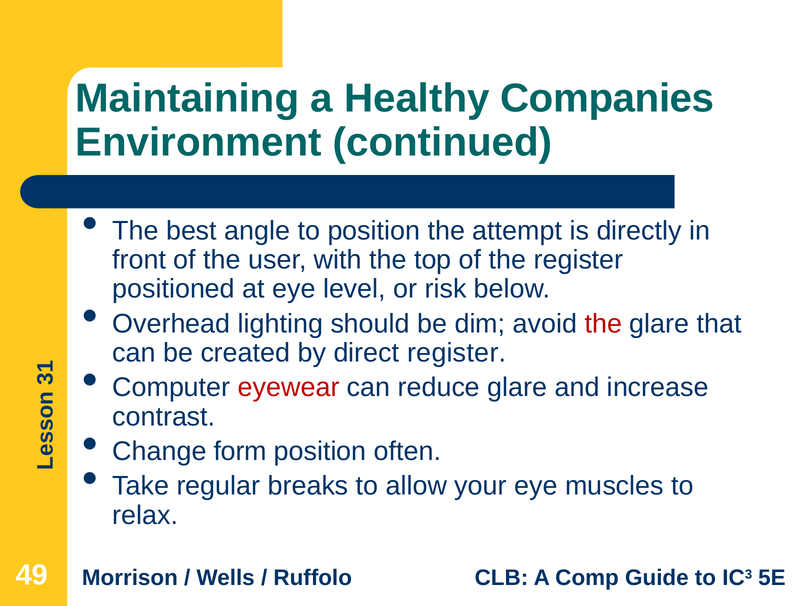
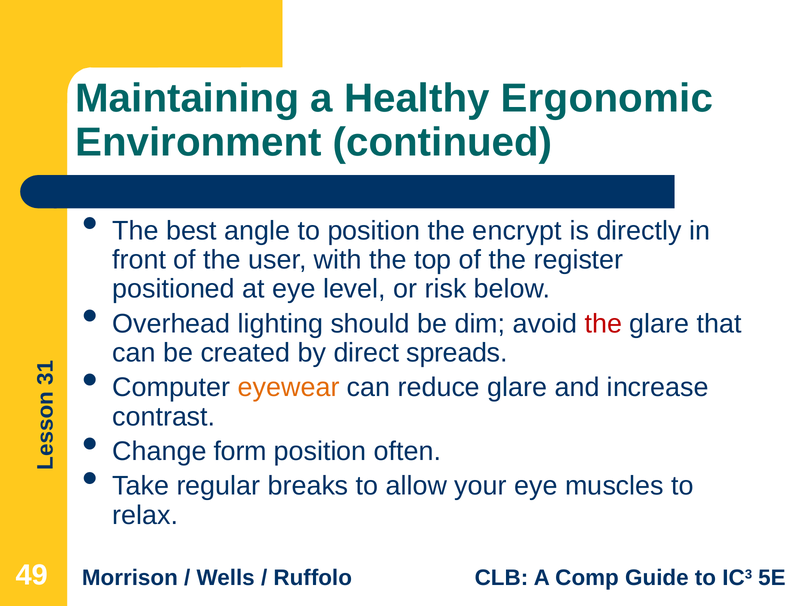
Companies: Companies -> Ergonomic (607, 98)
attempt: attempt -> encrypt (517, 231)
direct register: register -> spreads (457, 352)
eyewear colour: red -> orange (289, 387)
